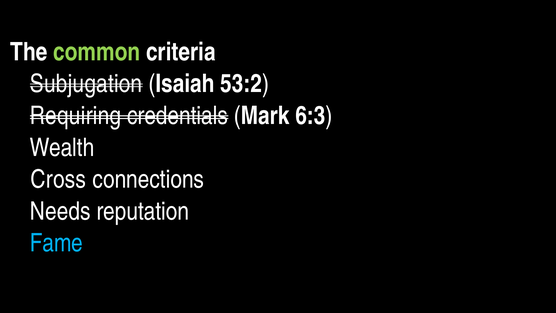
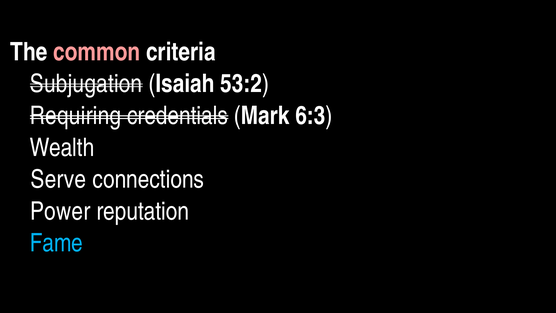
common colour: light green -> pink (97, 52)
Cross: Cross -> Serve (58, 179)
Needs: Needs -> Power (60, 211)
